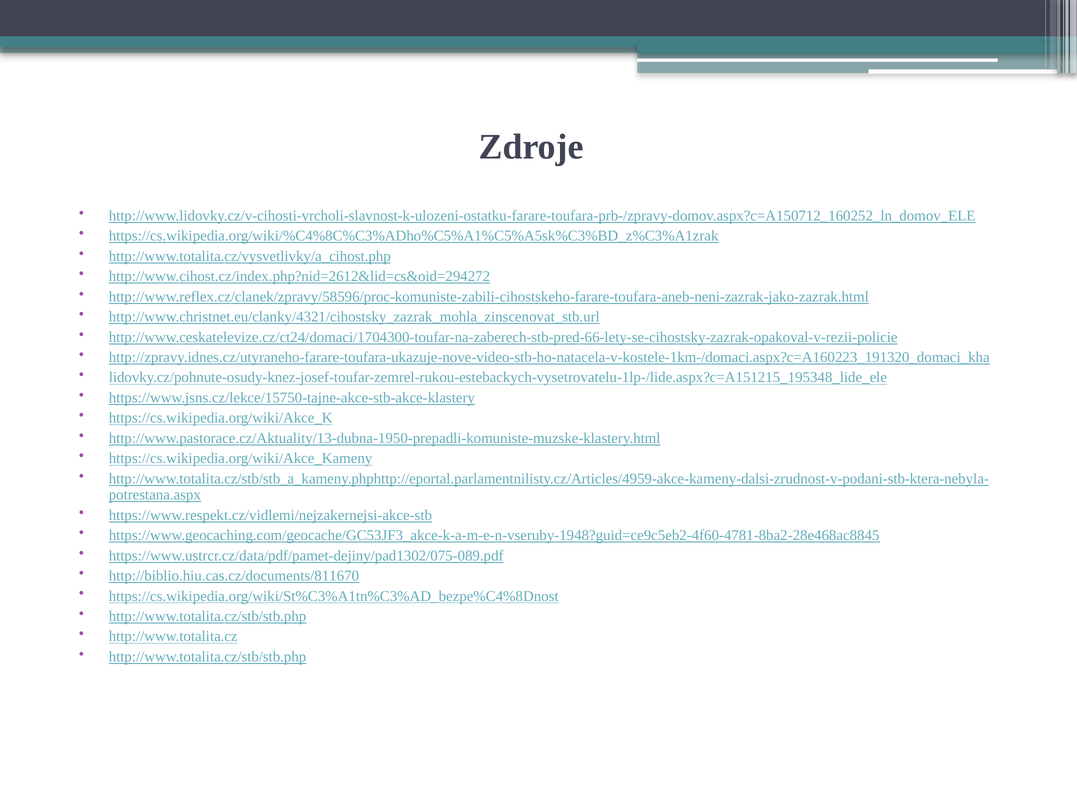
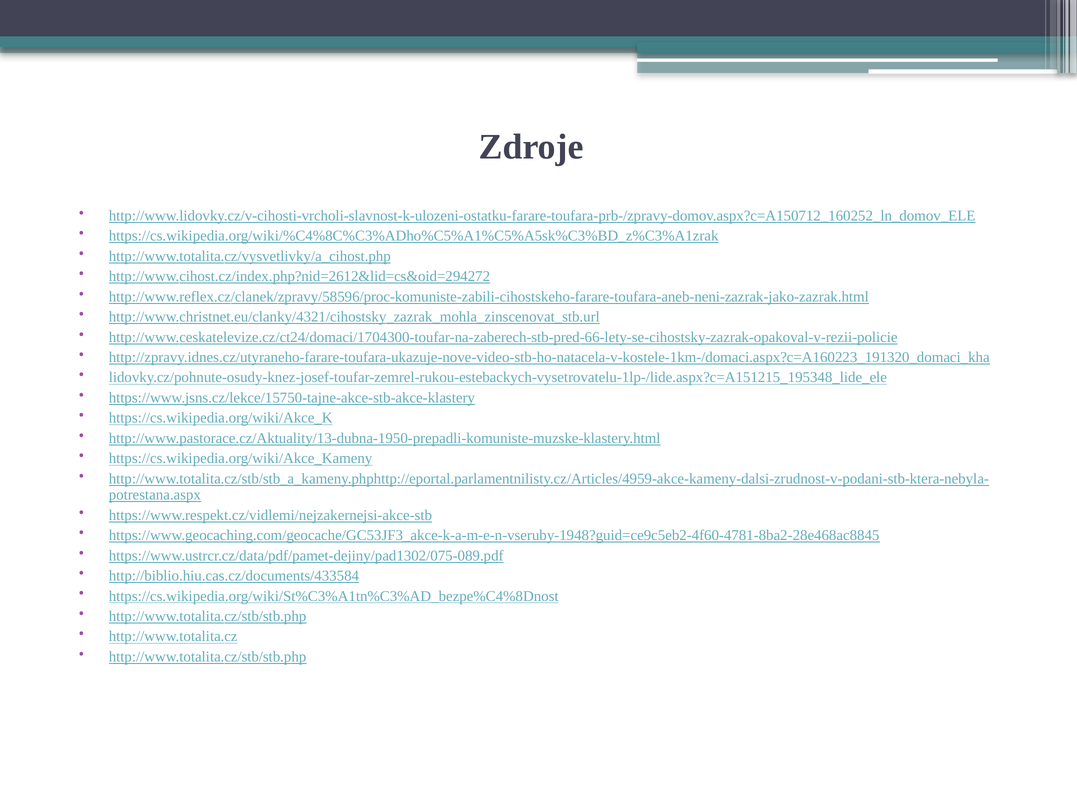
http://biblio.hiu.cas.cz/documents/811670: http://biblio.hiu.cas.cz/documents/811670 -> http://biblio.hiu.cas.cz/documents/433584 (234, 576)
